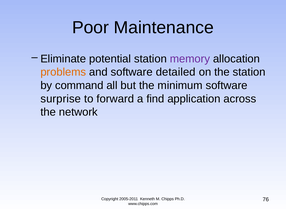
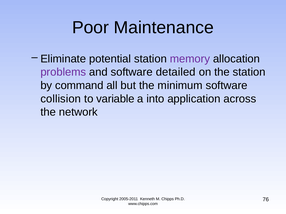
problems colour: orange -> purple (63, 72)
surprise: surprise -> collision (61, 99)
forward: forward -> variable (115, 99)
find: find -> into (155, 99)
